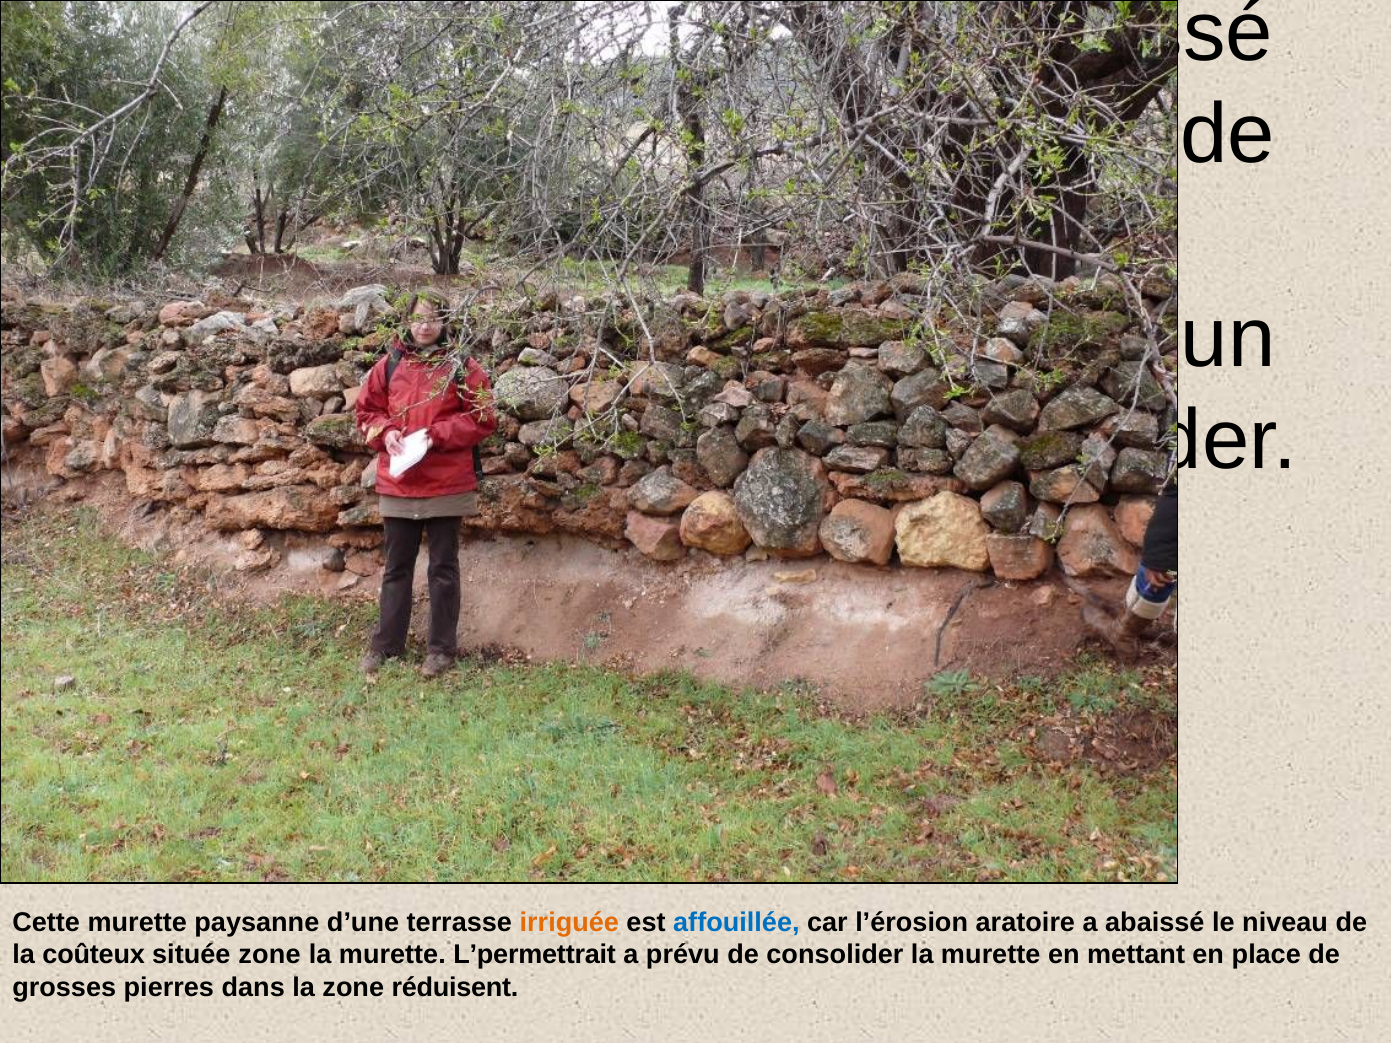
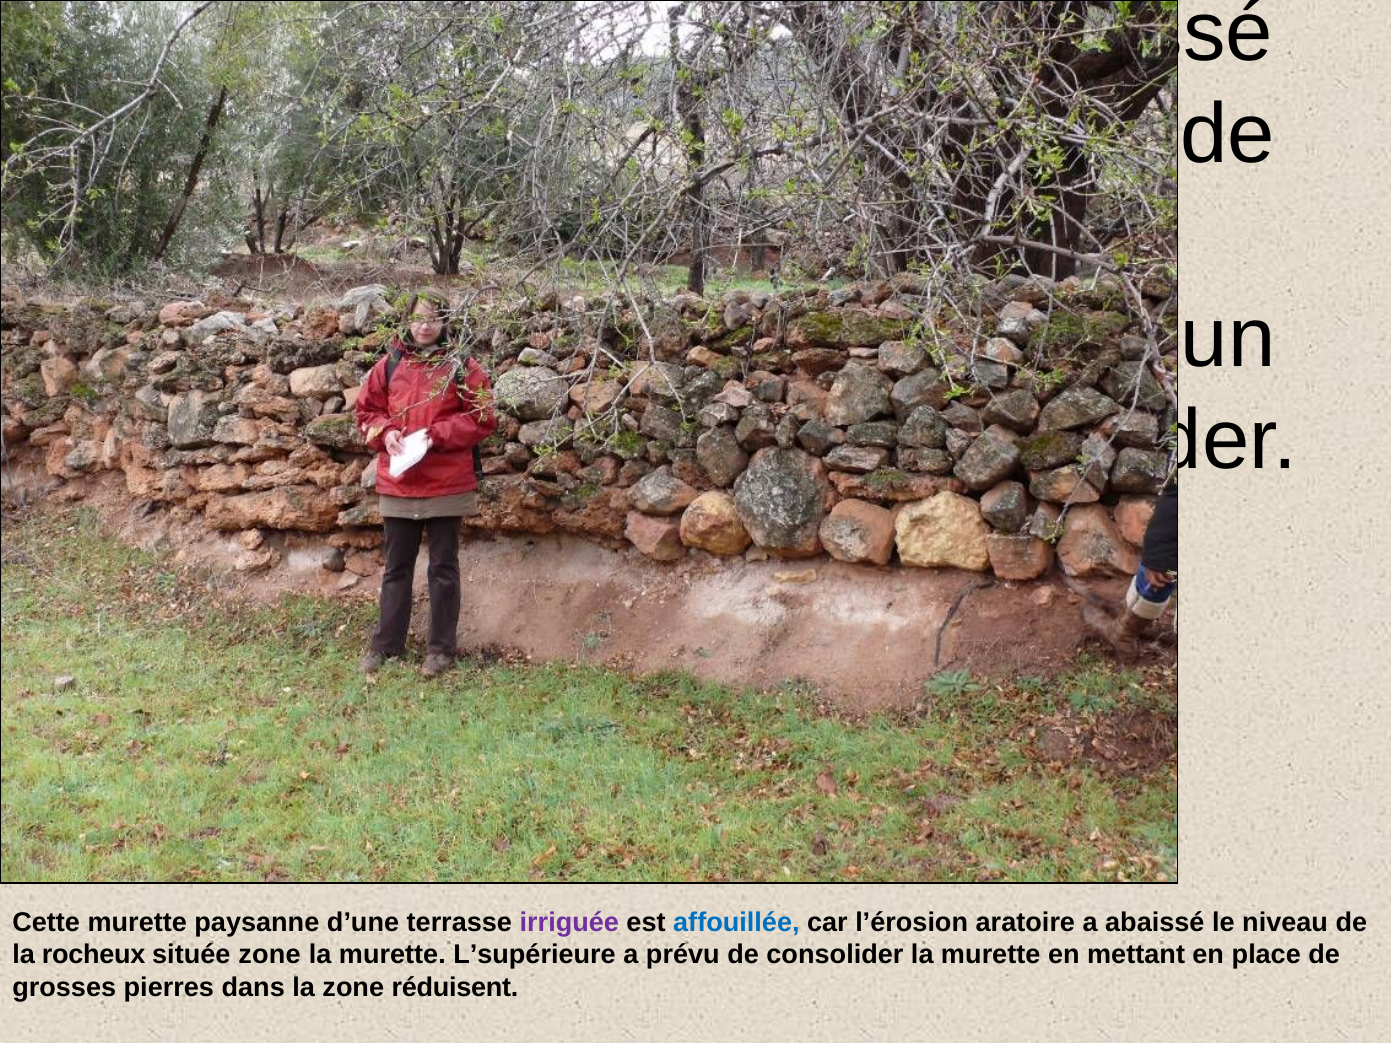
irriguée colour: orange -> purple (569, 922)
coûteux: coûteux -> rocheux (94, 955)
L’permettrait: L’permettrait -> L’supérieure (535, 955)
